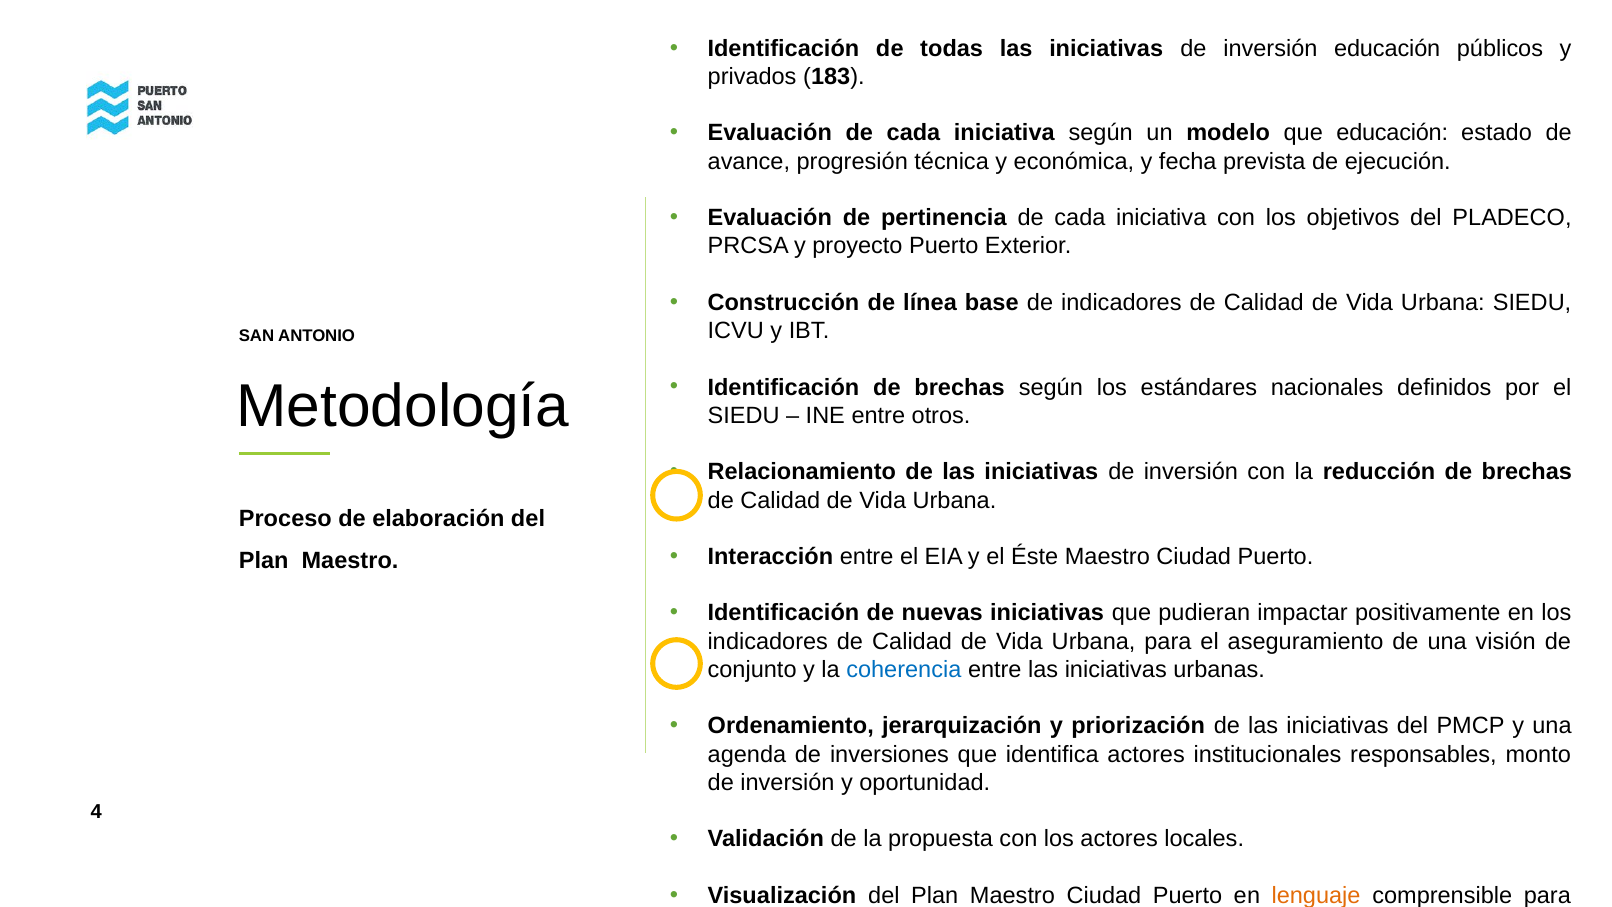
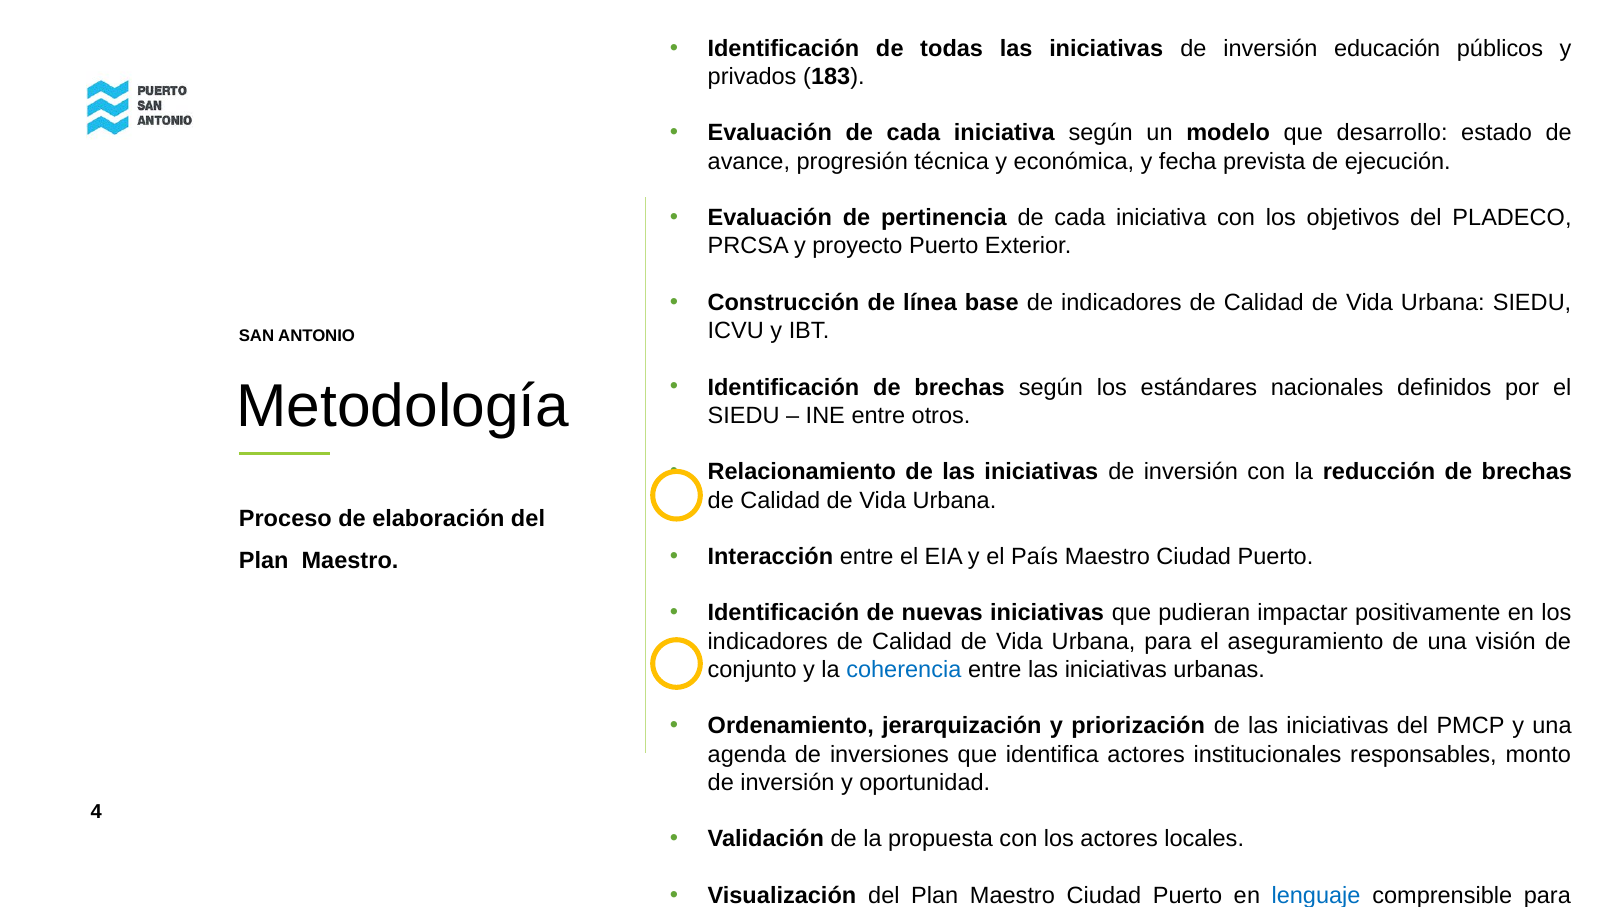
que educación: educación -> desarrollo (1392, 133)
Éste: Éste -> País (1035, 557)
lenguaje colour: orange -> blue (1316, 895)
